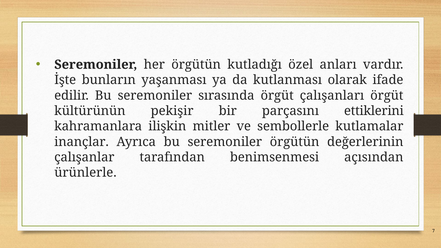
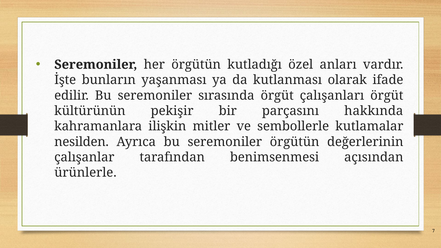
ettiklerini: ettiklerini -> hakkında (374, 111)
inançlar: inançlar -> nesilden (82, 142)
